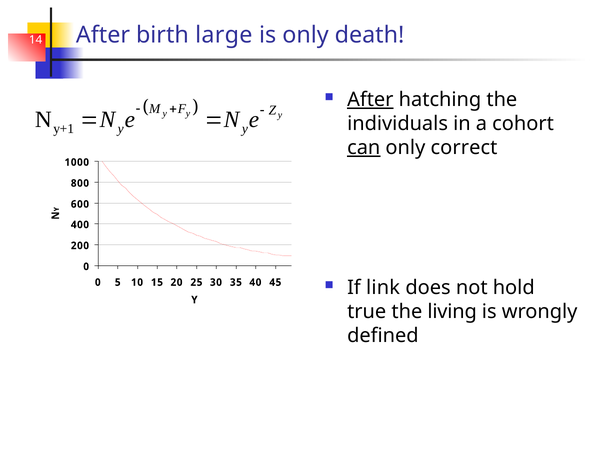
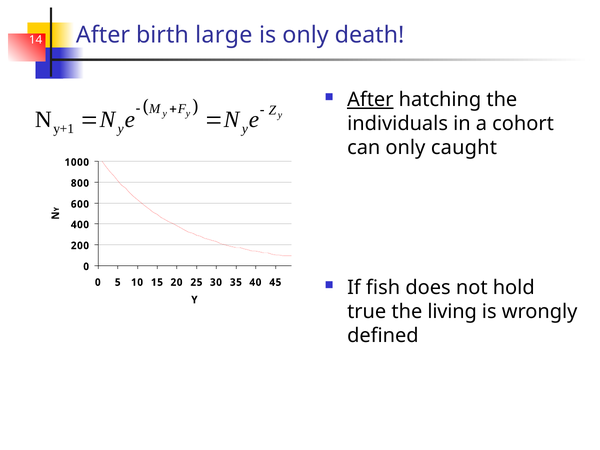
can underline: present -> none (364, 148)
correct: correct -> caught (464, 148)
link: link -> fish (383, 288)
